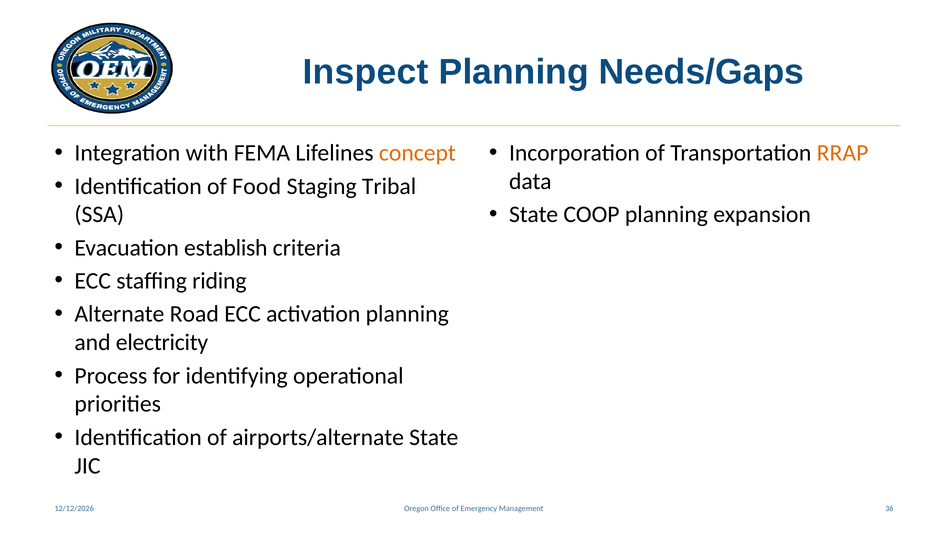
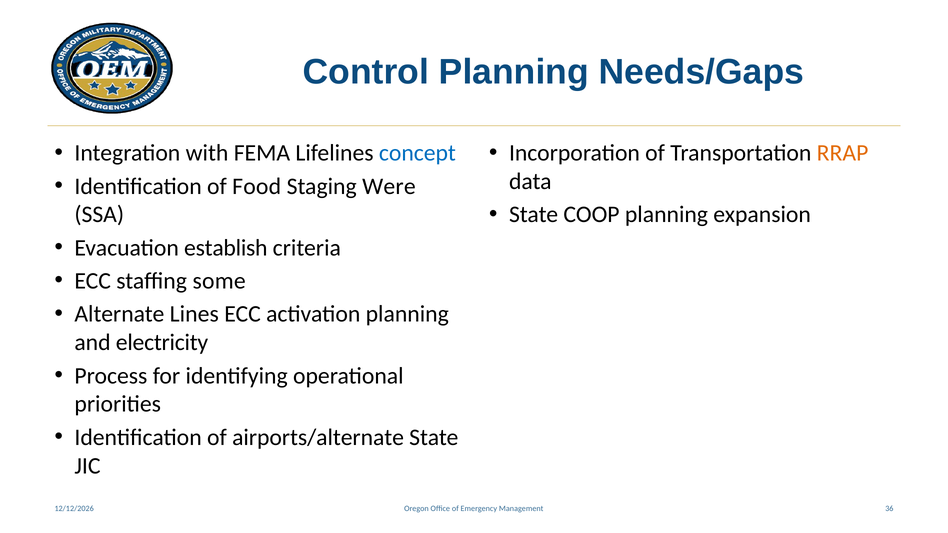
Inspect: Inspect -> Control (366, 72)
concept colour: orange -> blue (417, 153)
Tribal: Tribal -> Were (389, 186)
riding: riding -> some (219, 281)
Road: Road -> Lines (194, 314)
